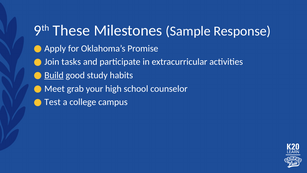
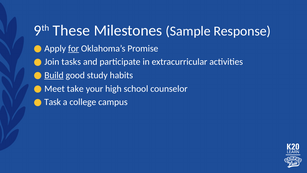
for underline: none -> present (74, 48)
grab: grab -> take (75, 89)
Test: Test -> Task (53, 102)
